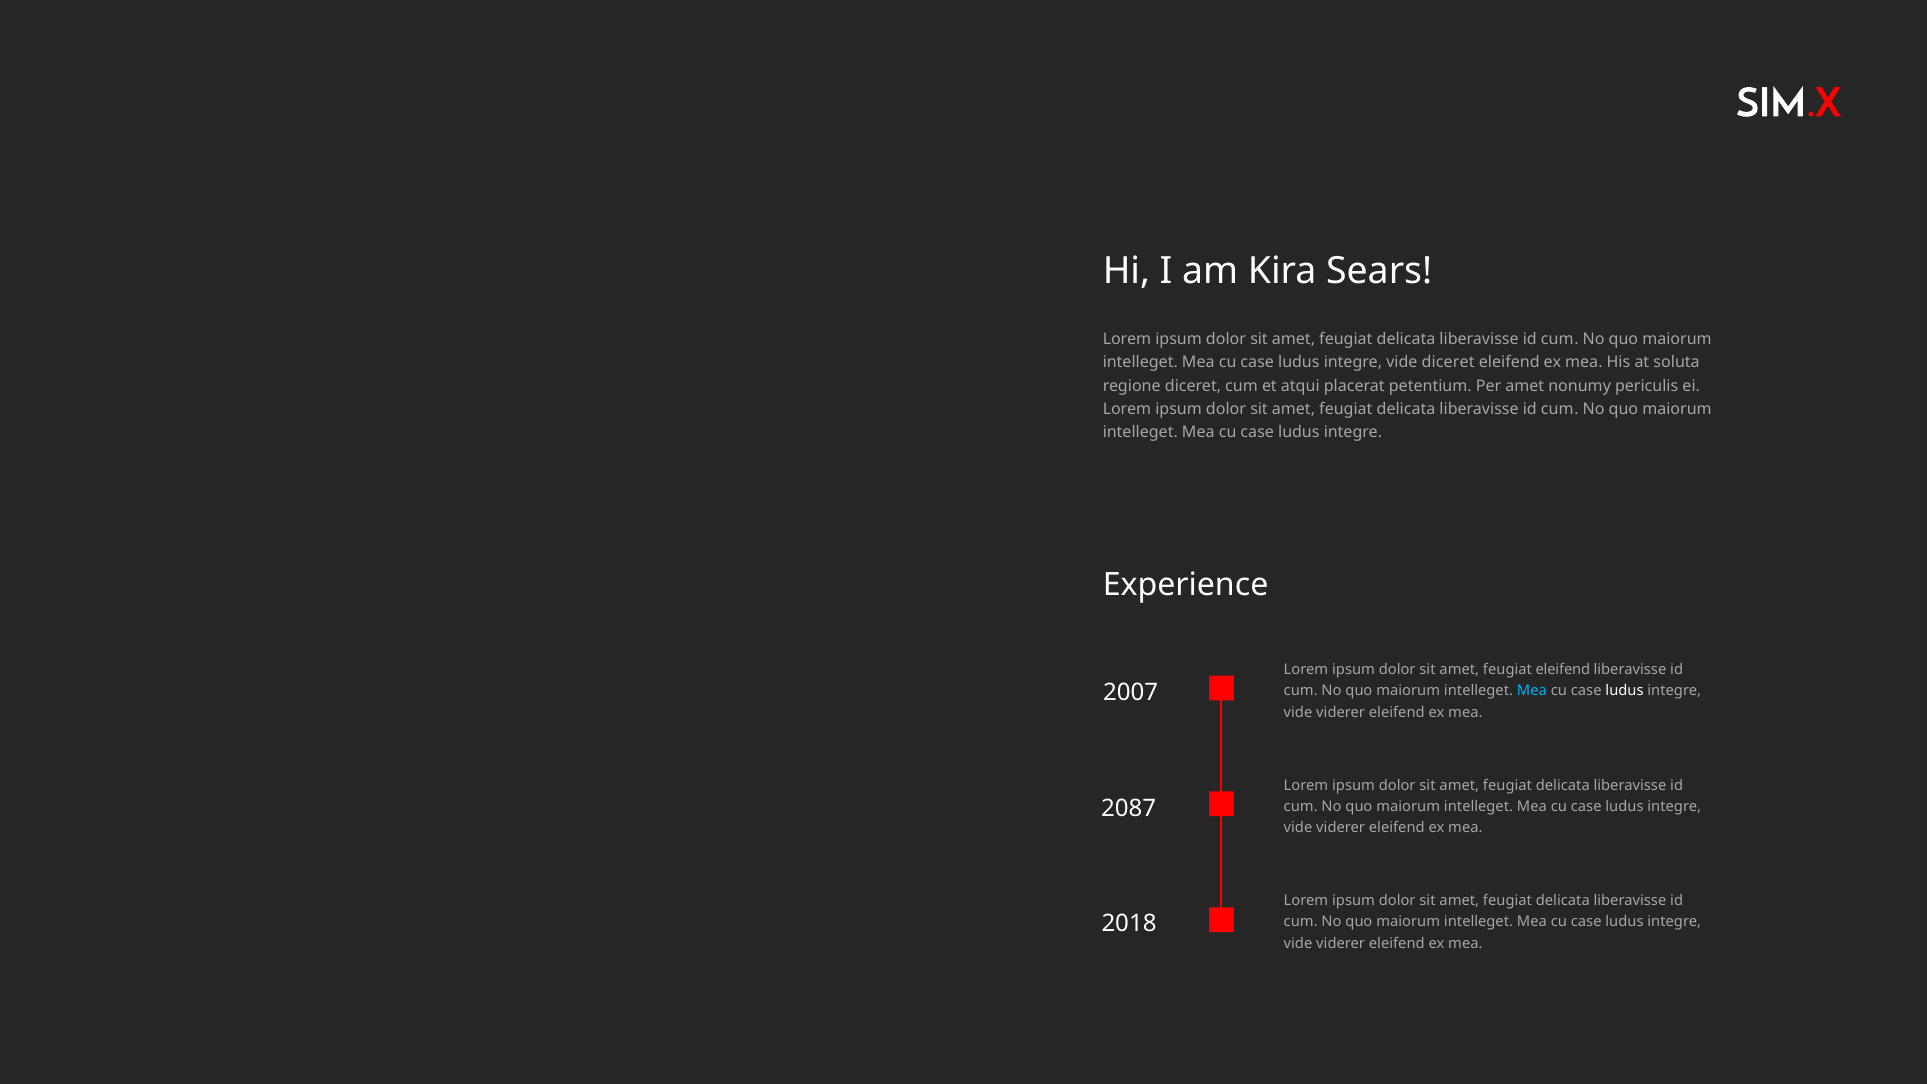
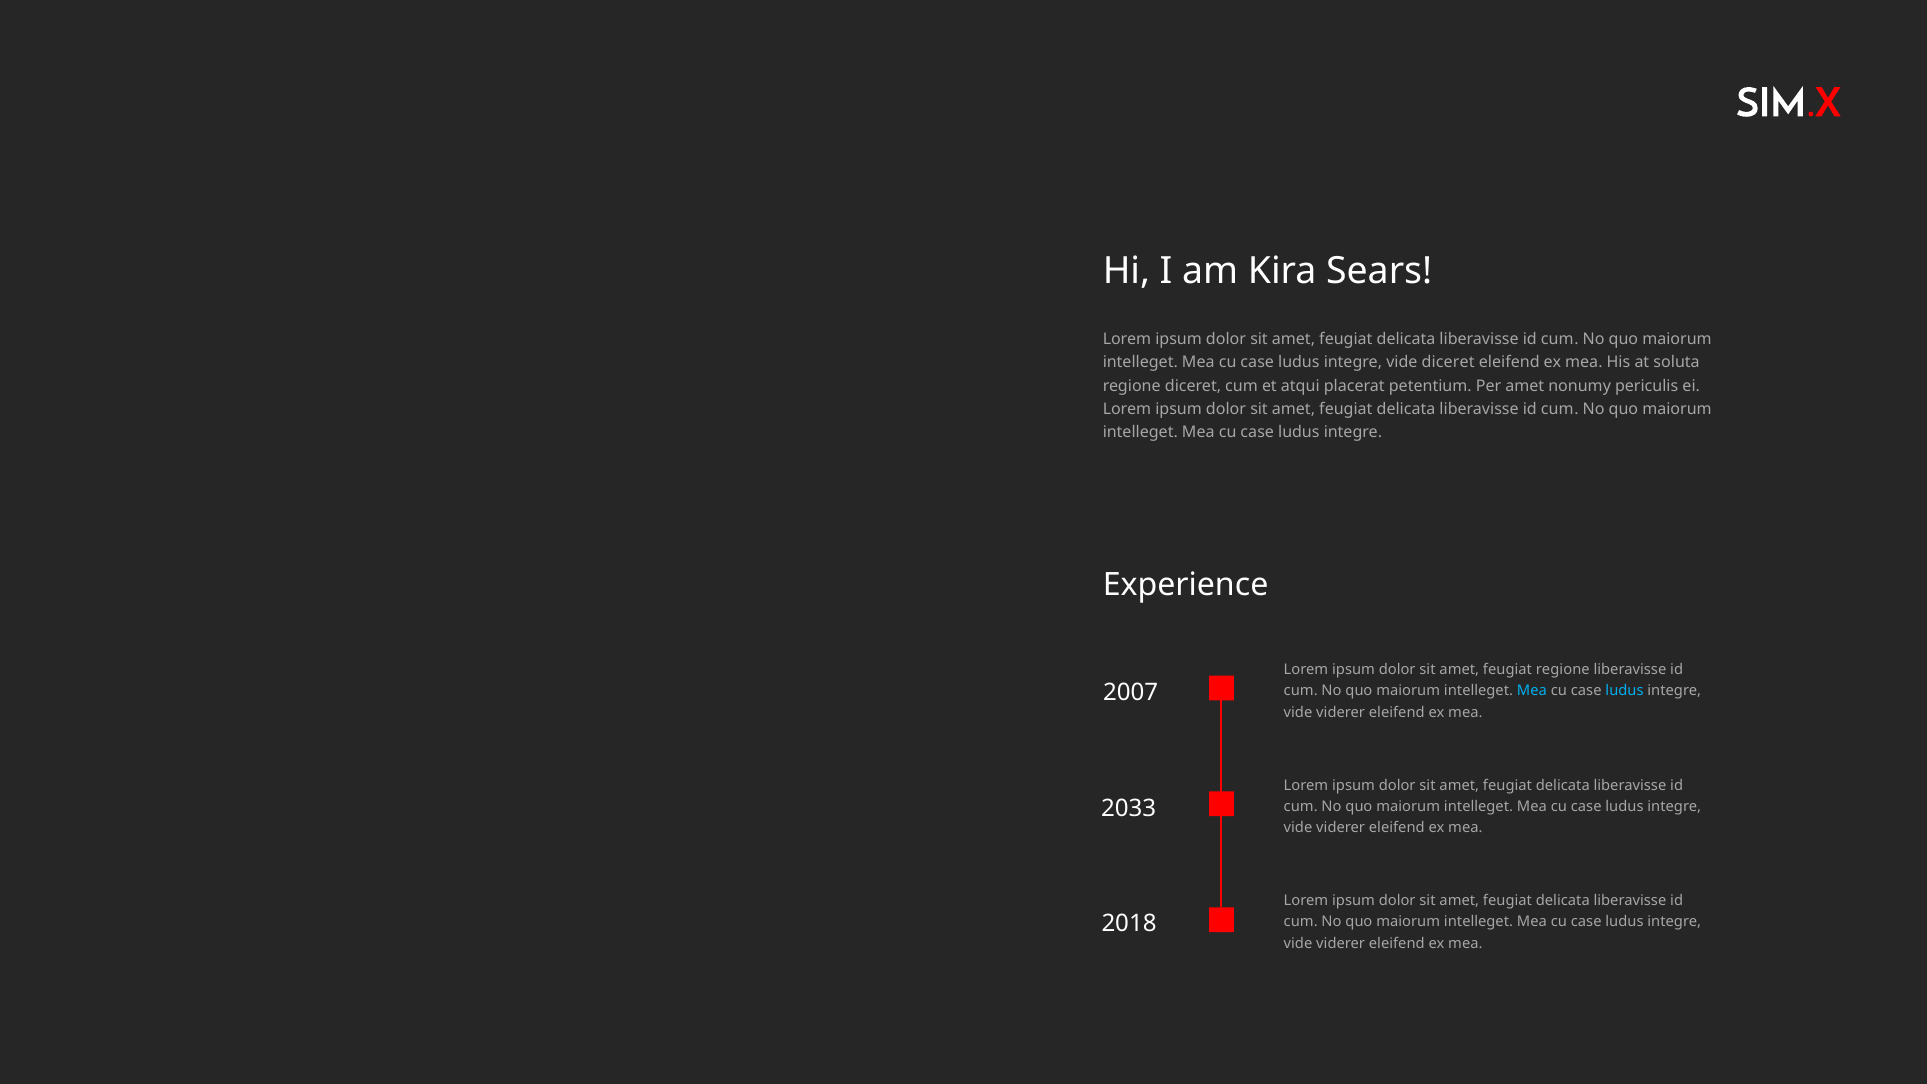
feugiat eleifend: eleifend -> regione (1563, 670)
ludus colour: white -> light blue (1625, 691)
2087: 2087 -> 2033 (1129, 808)
